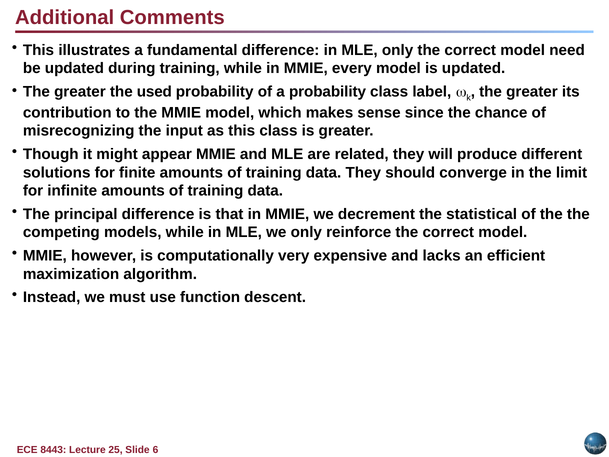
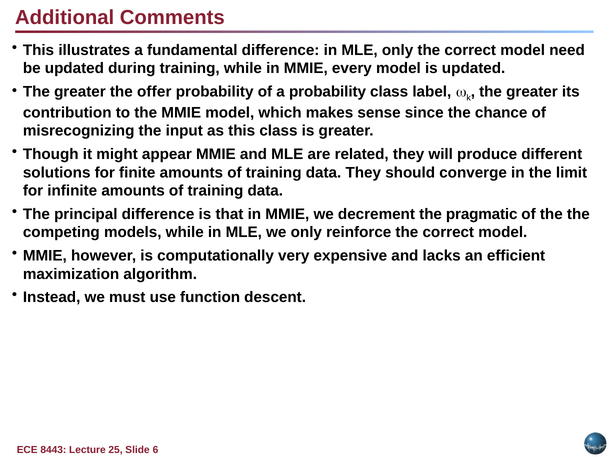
used: used -> offer (154, 92)
statistical: statistical -> pragmatic (482, 214)
